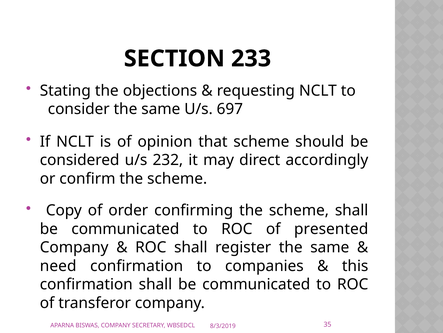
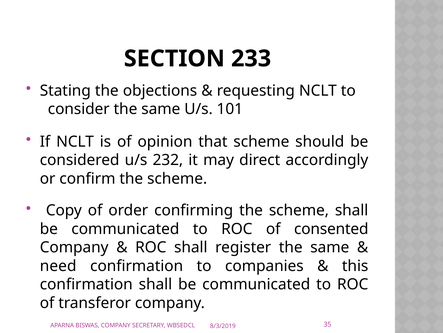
697: 697 -> 101 (230, 109)
presented: presented -> consented (331, 229)
